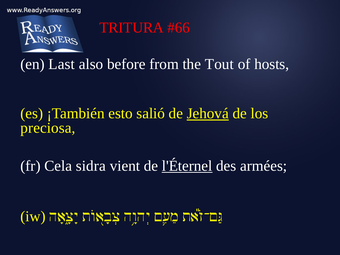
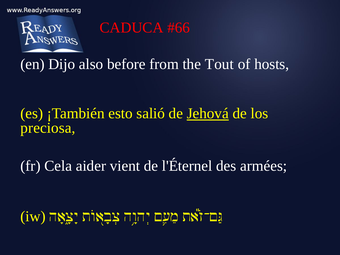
TRITURA: TRITURA -> CADUCA (132, 28)
Last: Last -> Dijo (62, 64)
sidra: sidra -> aider (91, 166)
l'Éternel underline: present -> none (187, 166)
